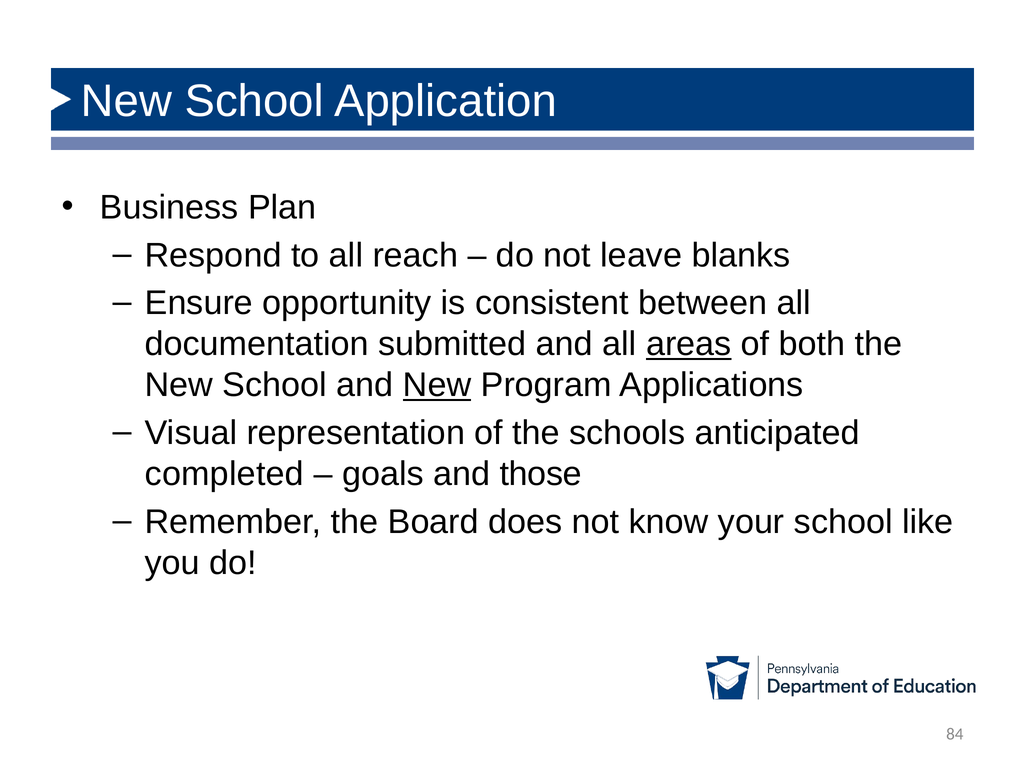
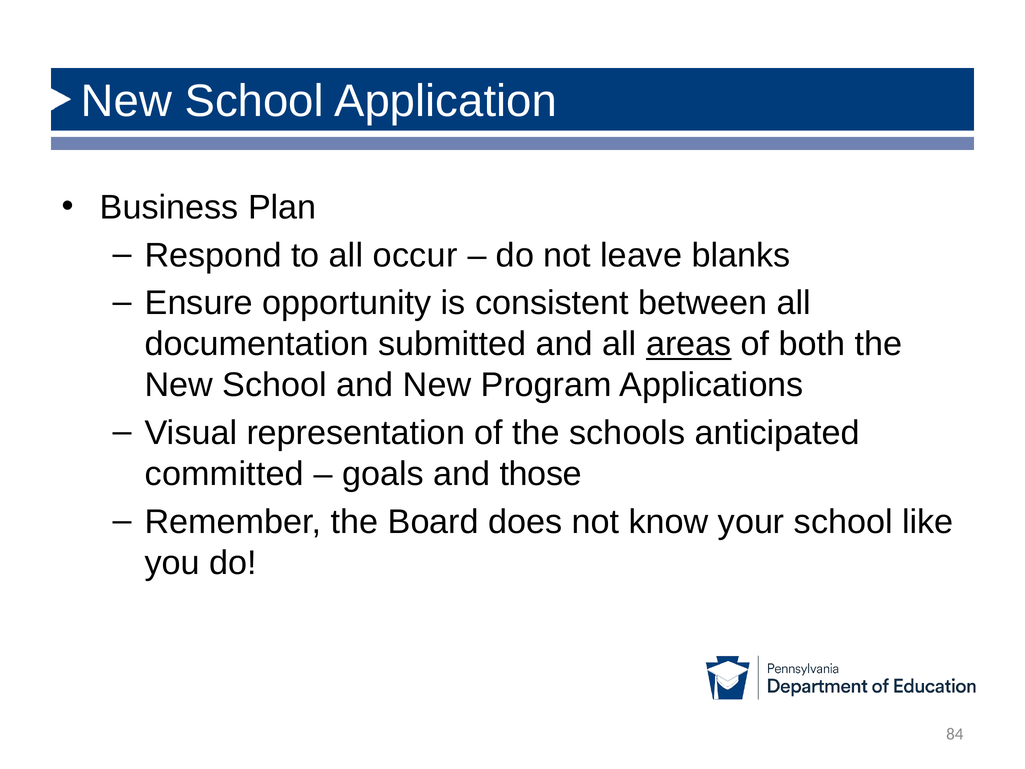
reach: reach -> occur (415, 255)
New underline: present -> none (437, 385)
completed: completed -> committed (224, 474)
